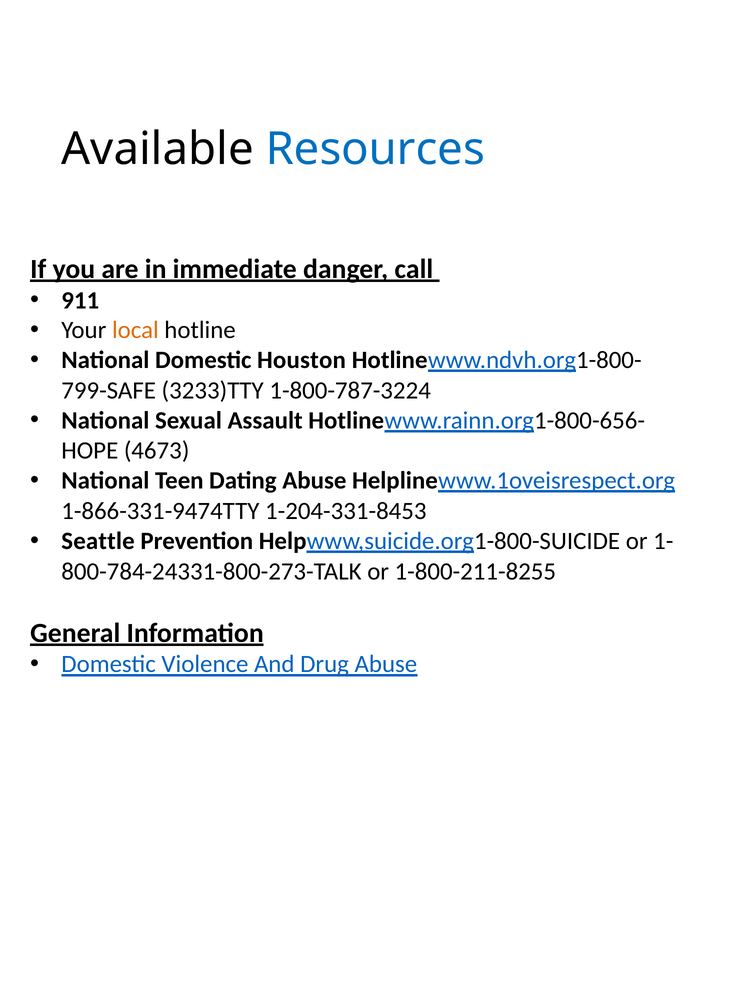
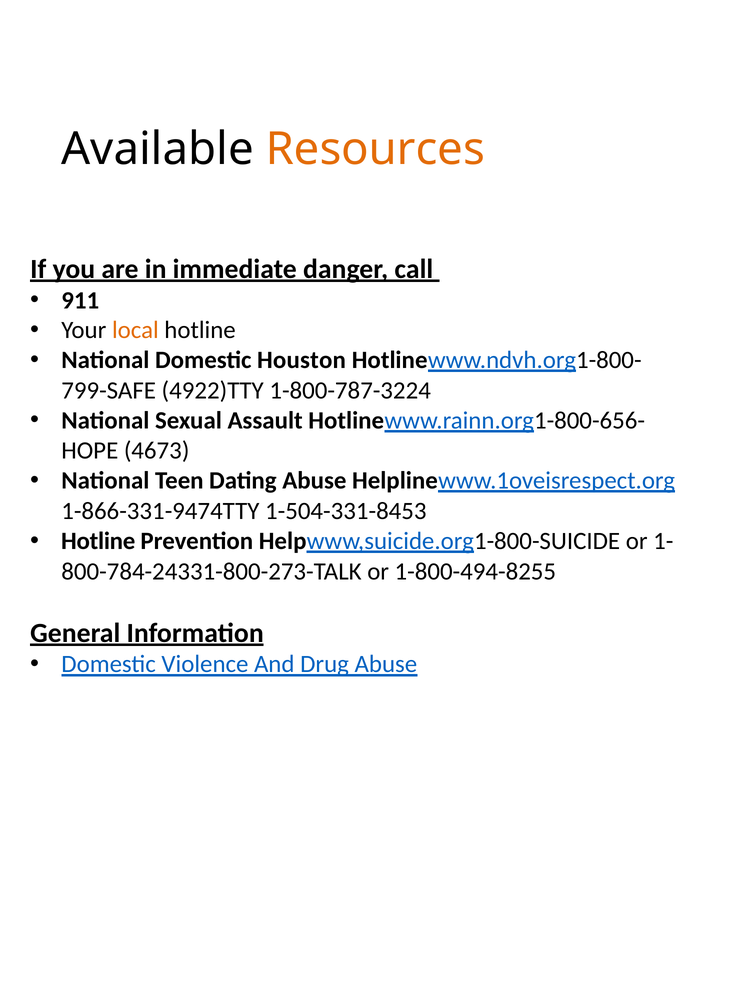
Resources colour: blue -> orange (375, 149)
3233)TTY: 3233)TTY -> 4922)TTY (213, 390)
1-204-331-8453: 1-204-331-8453 -> 1-504-331-8453 (346, 511)
Seattle: Seattle -> Hotline (98, 541)
1-800-211-8255: 1-800-211-8255 -> 1-800-494-8255 (475, 571)
